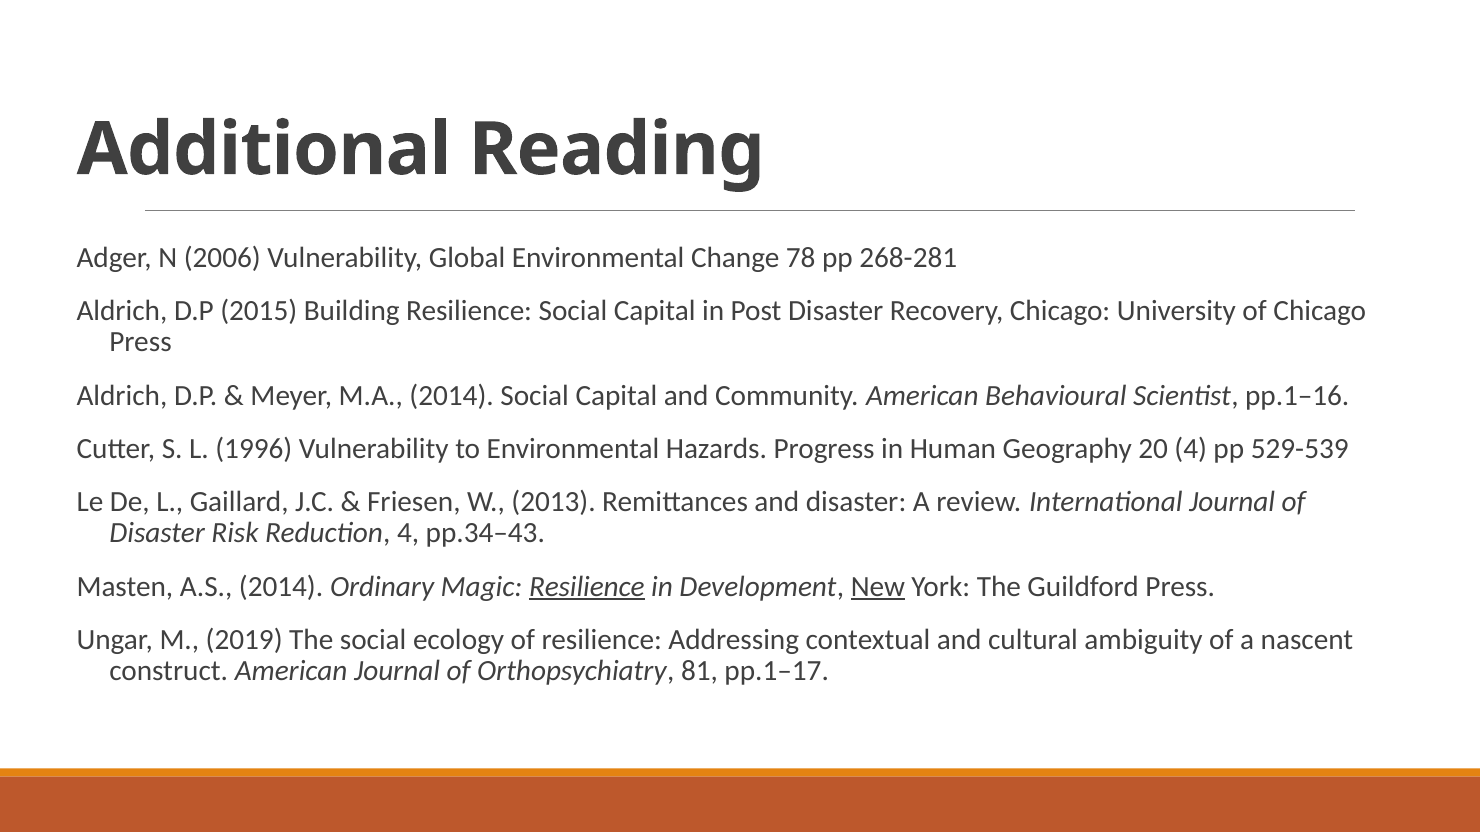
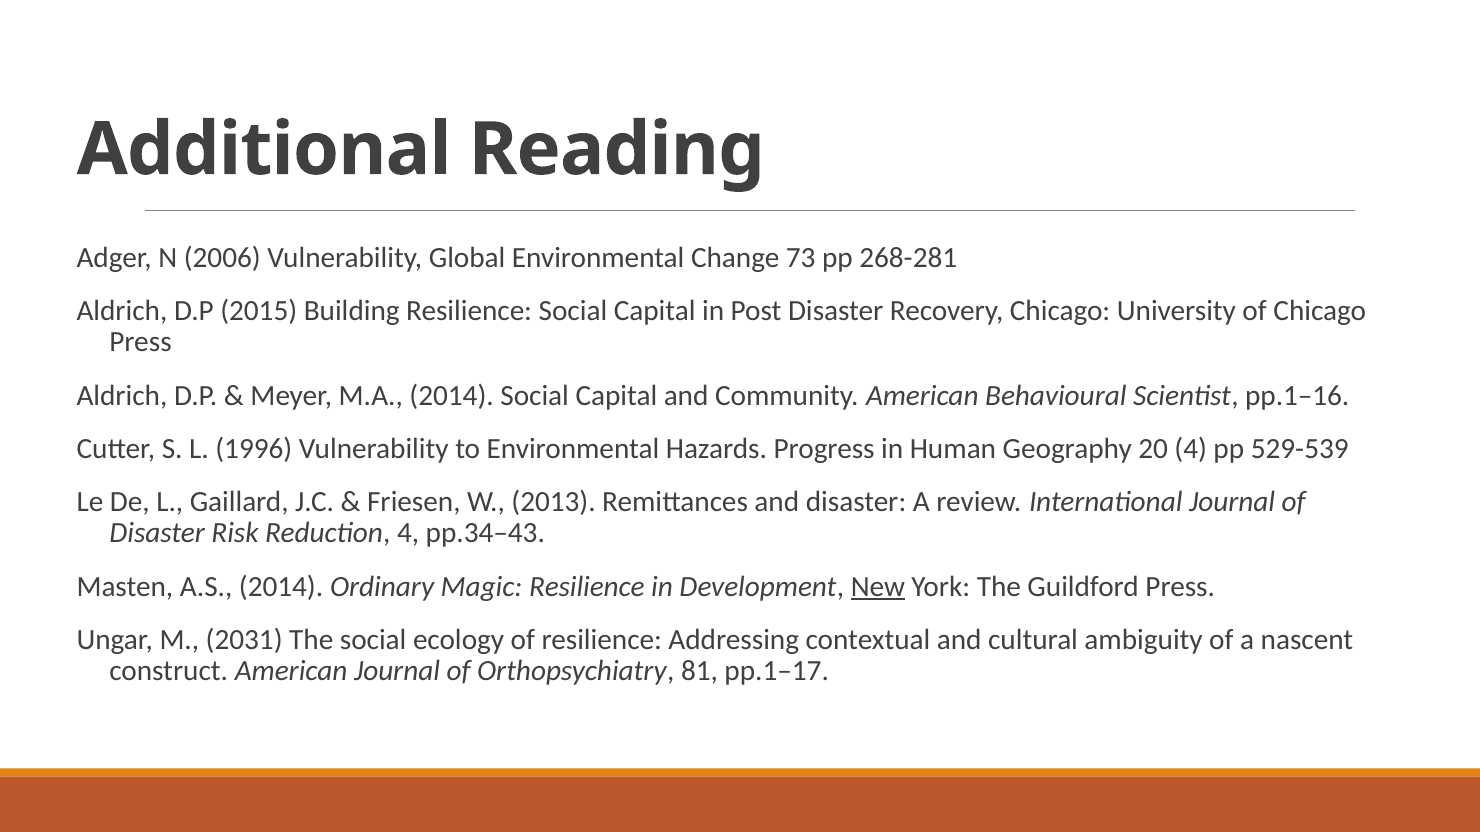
78: 78 -> 73 (801, 258)
Resilience underline: present -> none (587, 587)
2019: 2019 -> 2031 (244, 640)
